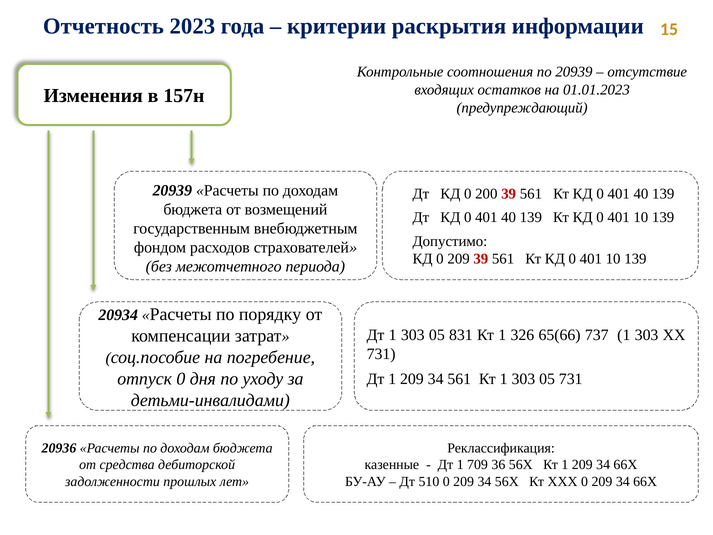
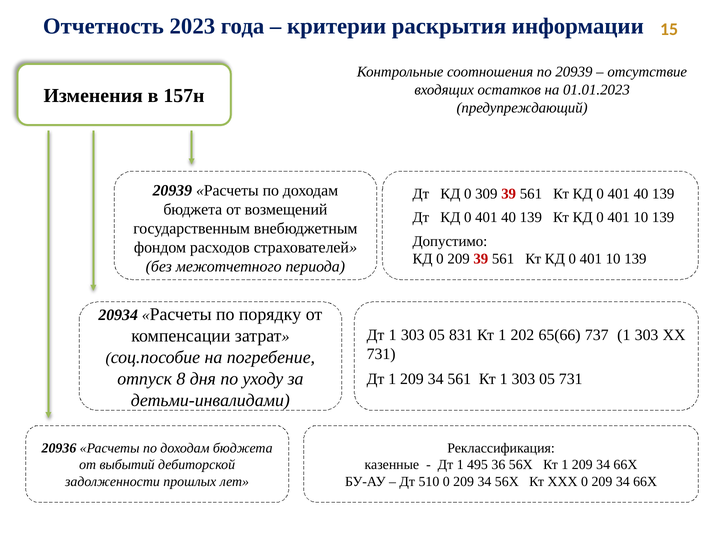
200: 200 -> 309 (486, 194)
326: 326 -> 202 (522, 335)
отпуск 0: 0 -> 8 (181, 379)
средства: средства -> выбытий (127, 465)
709: 709 -> 495 (478, 465)
